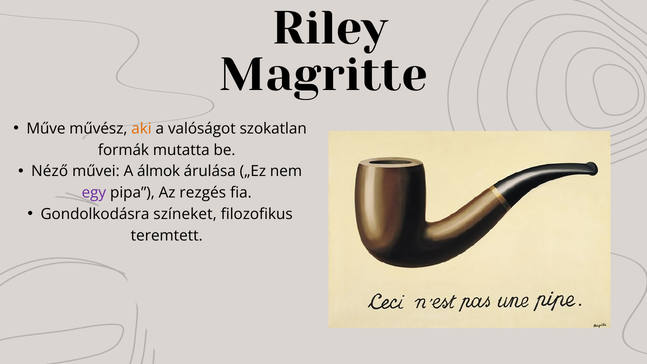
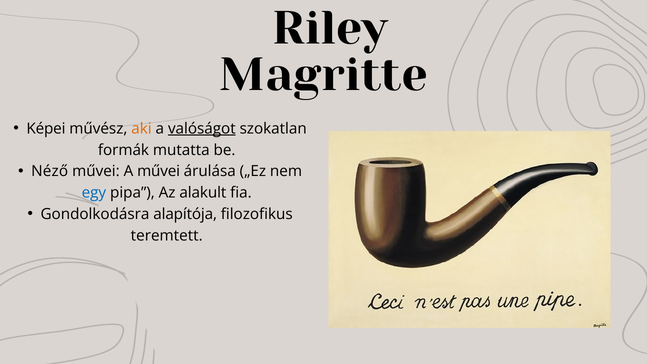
Műve: Műve -> Képei (46, 129)
valóságot underline: none -> present (202, 129)
A álmok: álmok -> művei (159, 171)
egy colour: purple -> blue (94, 193)
rezgés: rezgés -> alakult (203, 193)
színeket: színeket -> alapítója (185, 214)
